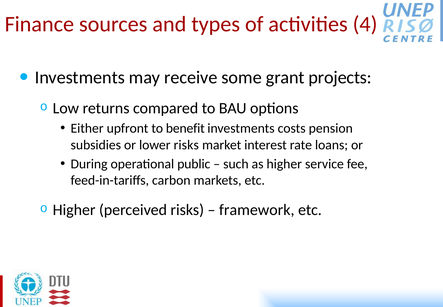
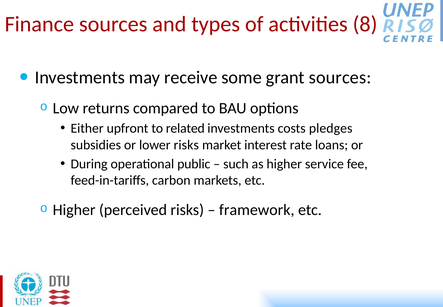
4: 4 -> 8 (365, 24)
grant projects: projects -> sources (340, 77)
benefit: benefit -> related (185, 128)
pension: pension -> pledges (331, 128)
